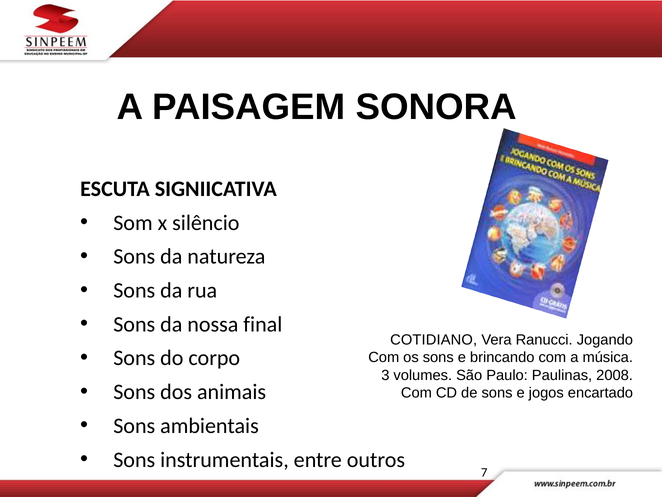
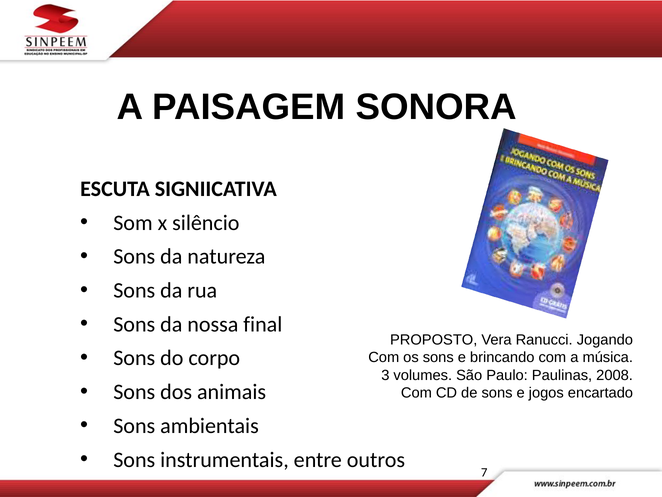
COTIDIANO: COTIDIANO -> PROPOSTO (434, 340)
